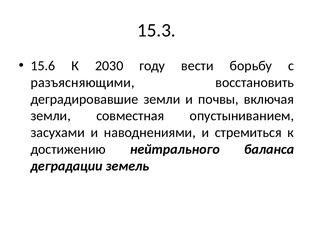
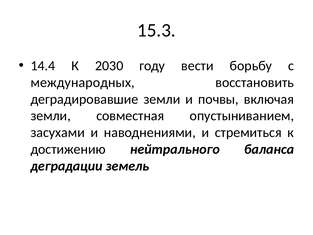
15.6: 15.6 -> 14.4 (43, 66)
разъясняющими: разъясняющими -> международных (83, 82)
